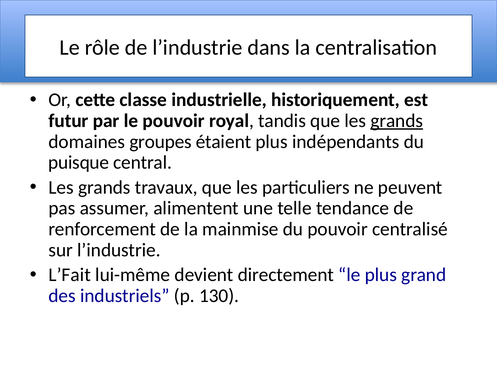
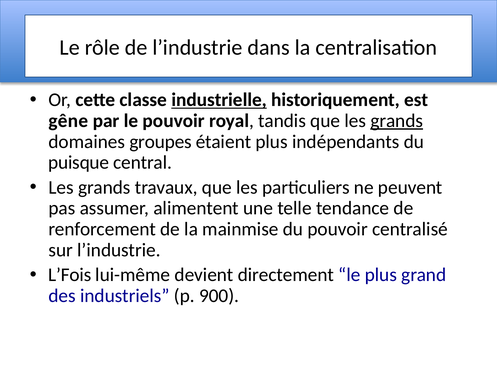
industrielle underline: none -> present (219, 100)
futur: futur -> gêne (68, 121)
L’Fait: L’Fait -> L’Fois (70, 275)
130: 130 -> 900 (219, 295)
